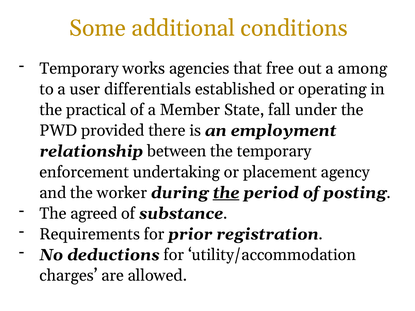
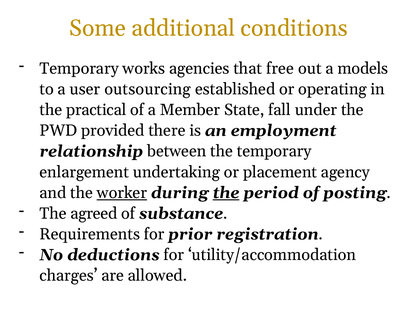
among: among -> models (363, 69)
differentials: differentials -> outsourcing (148, 89)
enforcement: enforcement -> enlargement (84, 172)
worker underline: none -> present (122, 193)
